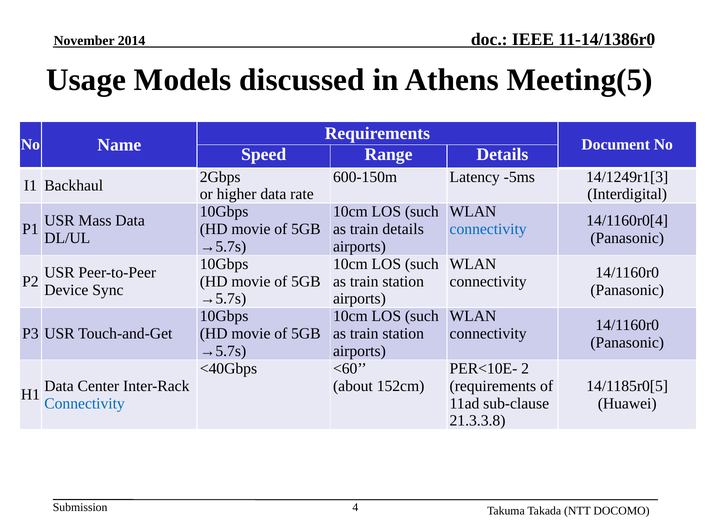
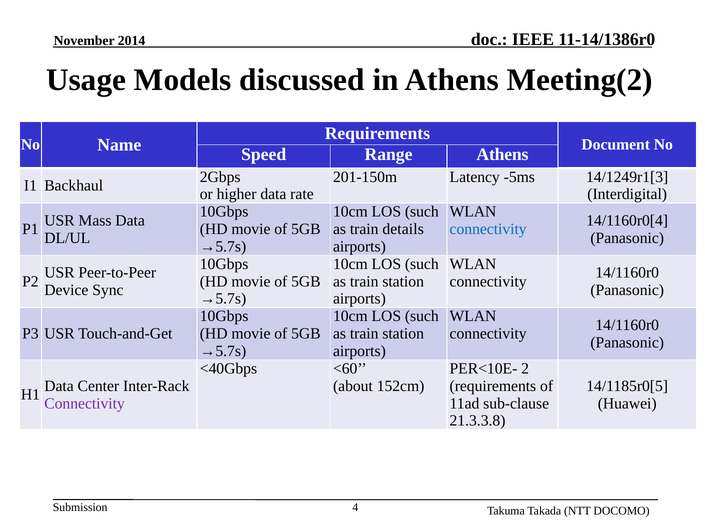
Meeting(5: Meeting(5 -> Meeting(2 (580, 80)
Range Details: Details -> Athens (502, 155)
600-150m: 600-150m -> 201-150m (365, 177)
Connectivity colour: blue -> purple (85, 403)
